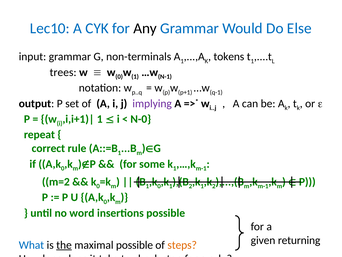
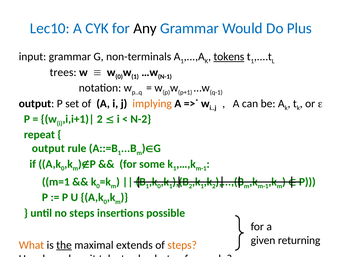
Else: Else -> Plus (299, 28)
tokens underline: none -> present (229, 57)
implying colour: purple -> orange (152, 103)
1: 1 -> 2 (100, 119)
N-0: N-0 -> N-2 (141, 119)
correct: correct -> output (48, 148)
m=2: m=2 -> m=1 (56, 182)
no word: word -> steps (82, 213)
What colour: blue -> orange (31, 245)
maximal possible: possible -> extends (134, 245)
